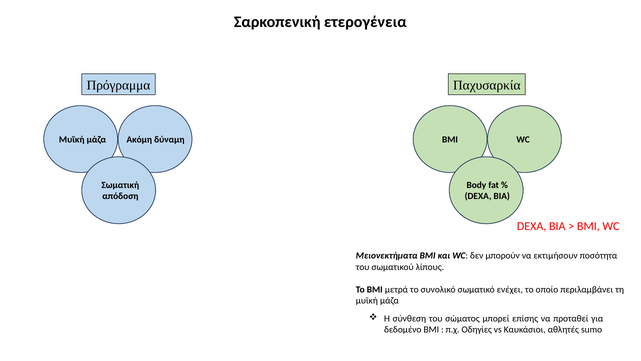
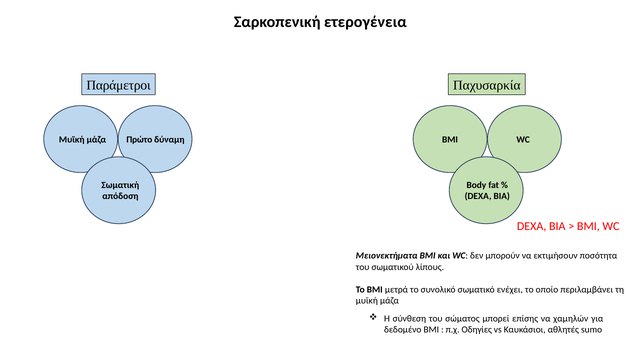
Πρόγραμμα: Πρόγραμμα -> Παράμετροι (119, 85)
Ακόμη: Ακόμη -> Πρώτο (139, 139)
προταθεί: προταθεί -> χαμηλών (571, 318)
